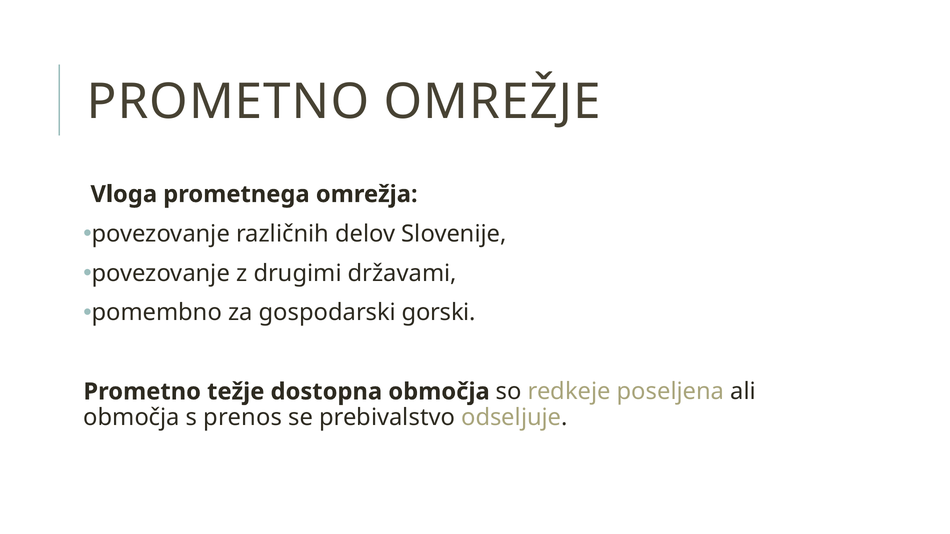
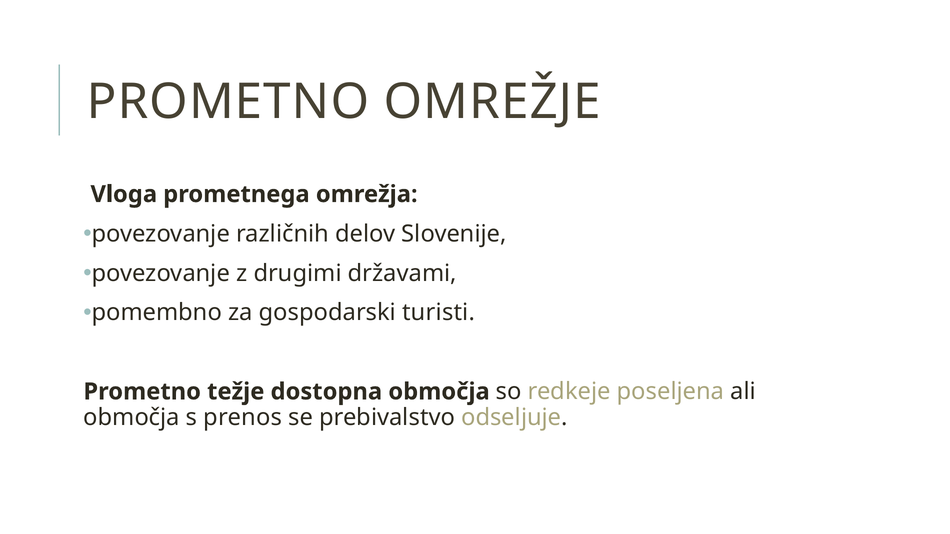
gorski: gorski -> turisti (439, 313)
